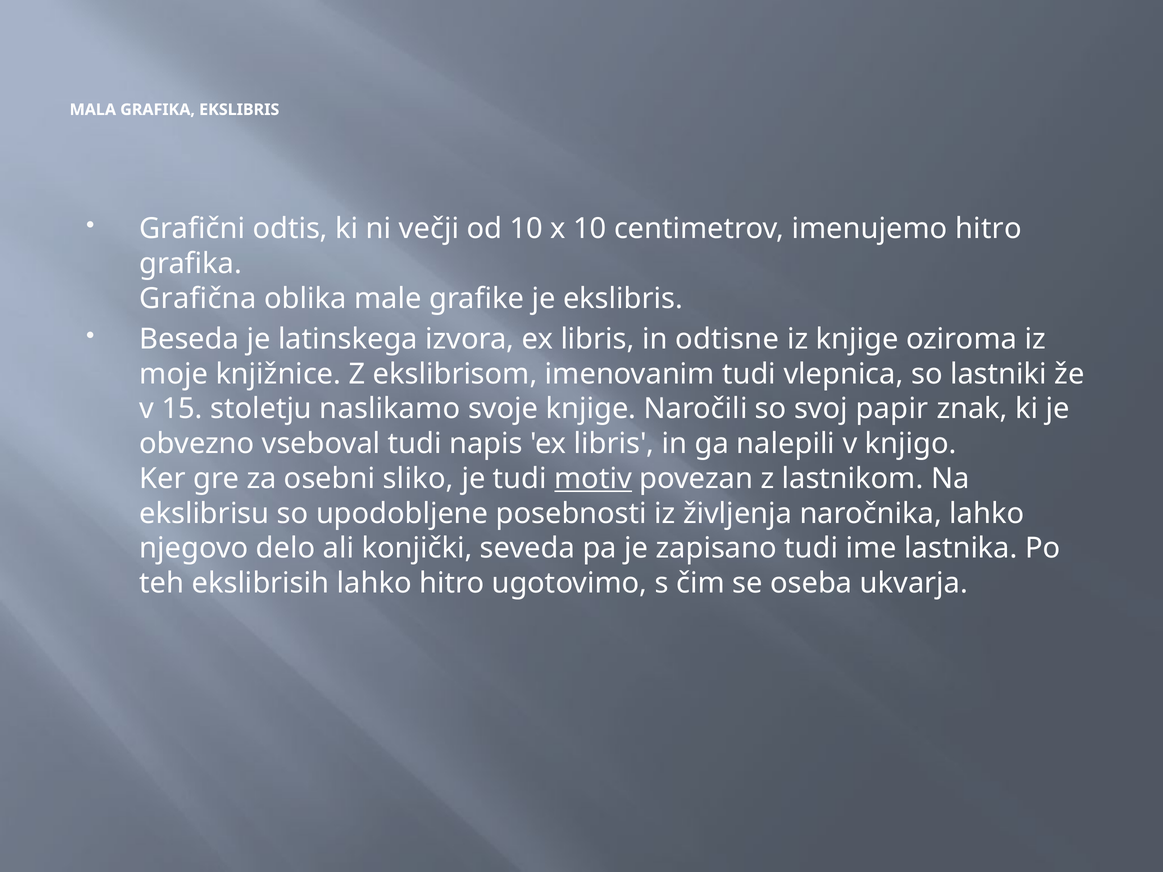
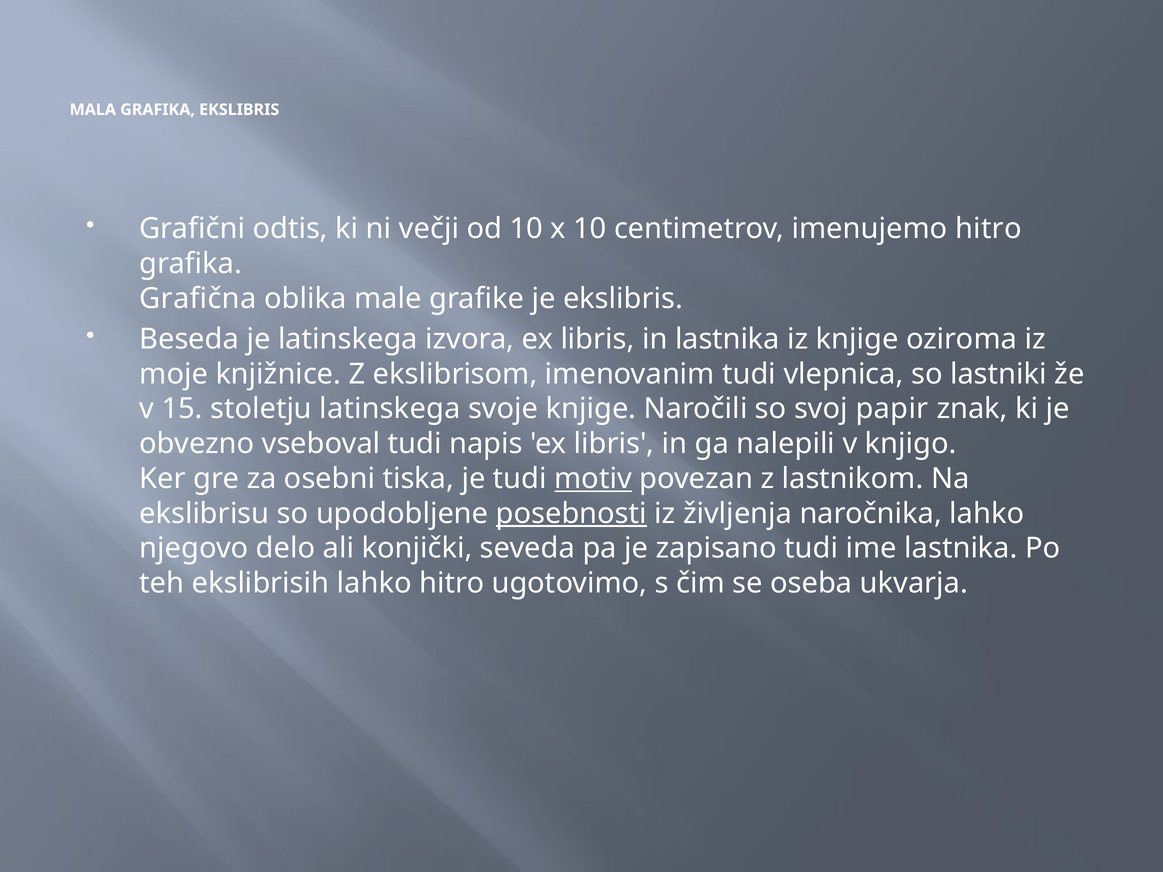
in odtisne: odtisne -> lastnika (727, 339)
stoletju naslikamo: naslikamo -> latinskega (390, 409)
sliko: sliko -> tiska (418, 479)
posebnosti underline: none -> present (571, 514)
